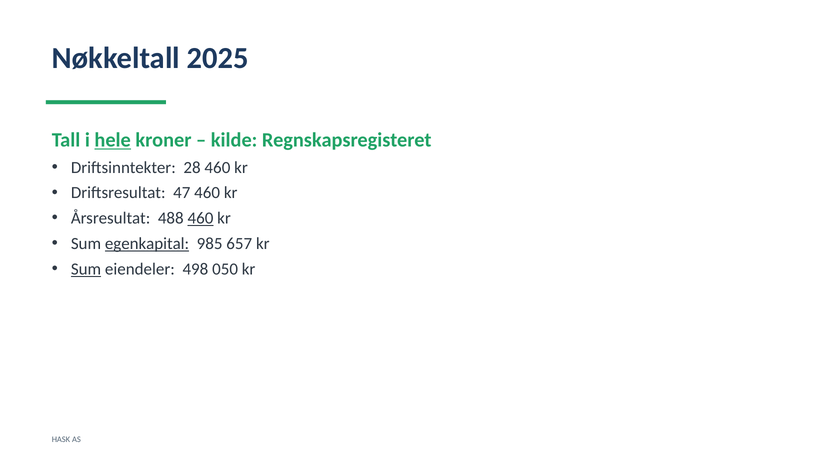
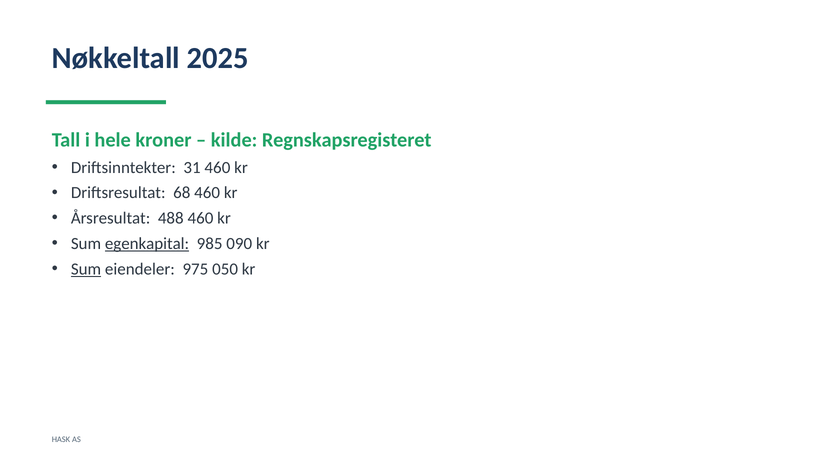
hele underline: present -> none (113, 140)
28: 28 -> 31 (192, 167)
47: 47 -> 68 (182, 193)
460 underline: present -> none (200, 218)
657: 657 -> 090 (239, 244)
498: 498 -> 975 (195, 269)
